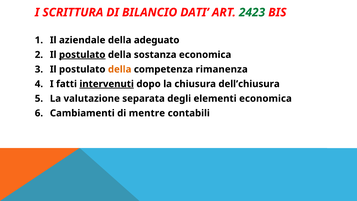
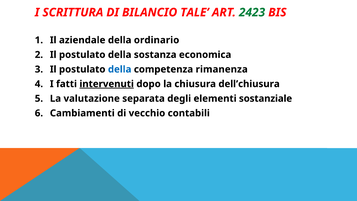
DATI: DATI -> TALE (195, 12)
adeguato: adeguato -> ordinario (157, 40)
postulato underline: present -> none (82, 55)
della colour: orange -> blue (120, 69)
elementi economica: economica -> sostanziale (266, 98)
mentre: mentre -> vecchio (147, 113)
